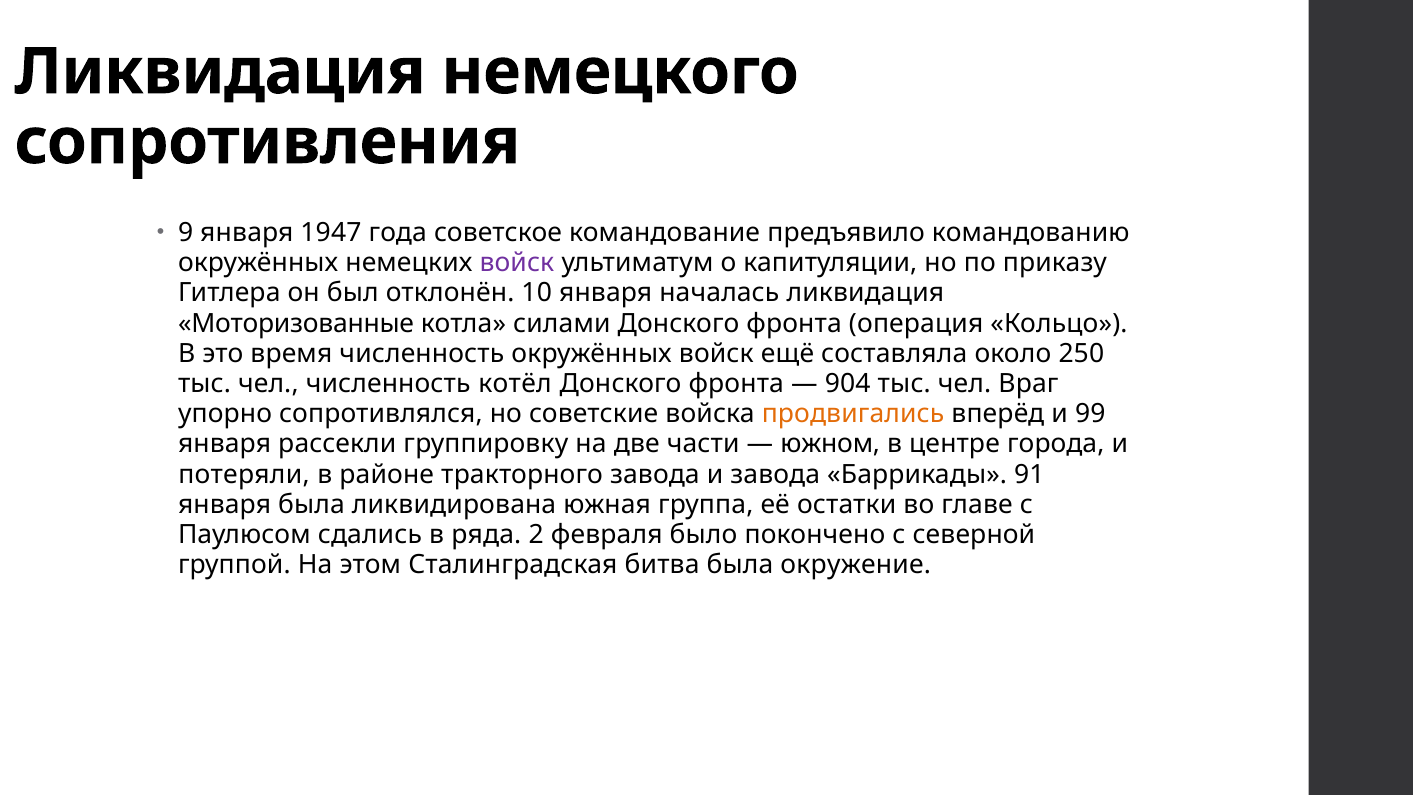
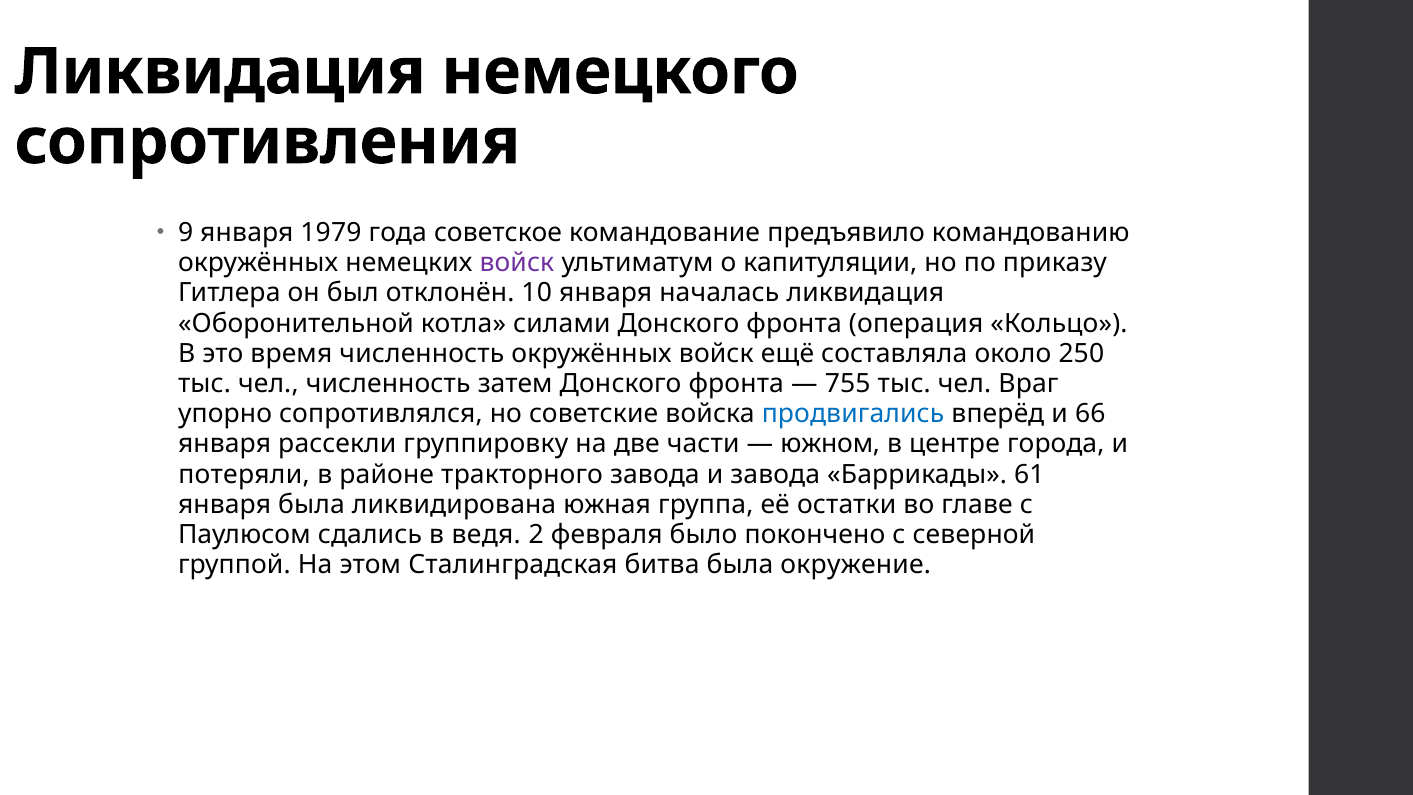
1947: 1947 -> 1979 (331, 233)
Моторизованные: Моторизованные -> Оборонительной (296, 323)
котёл: котёл -> затем (515, 384)
904: 904 -> 755 (848, 384)
продвигались colour: orange -> blue (853, 414)
99: 99 -> 66 (1090, 414)
91: 91 -> 61 (1029, 474)
ряда: ряда -> ведя (486, 535)
